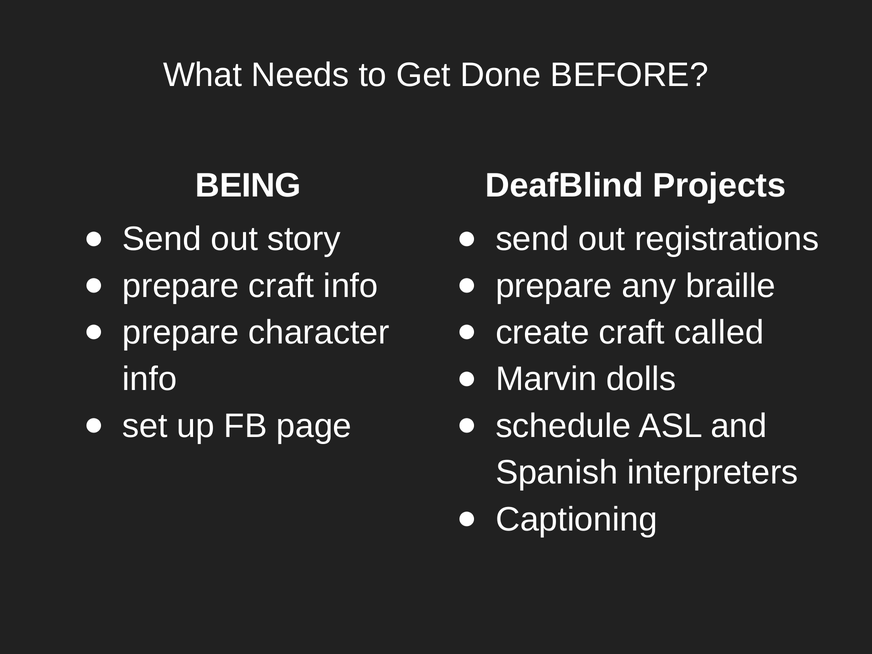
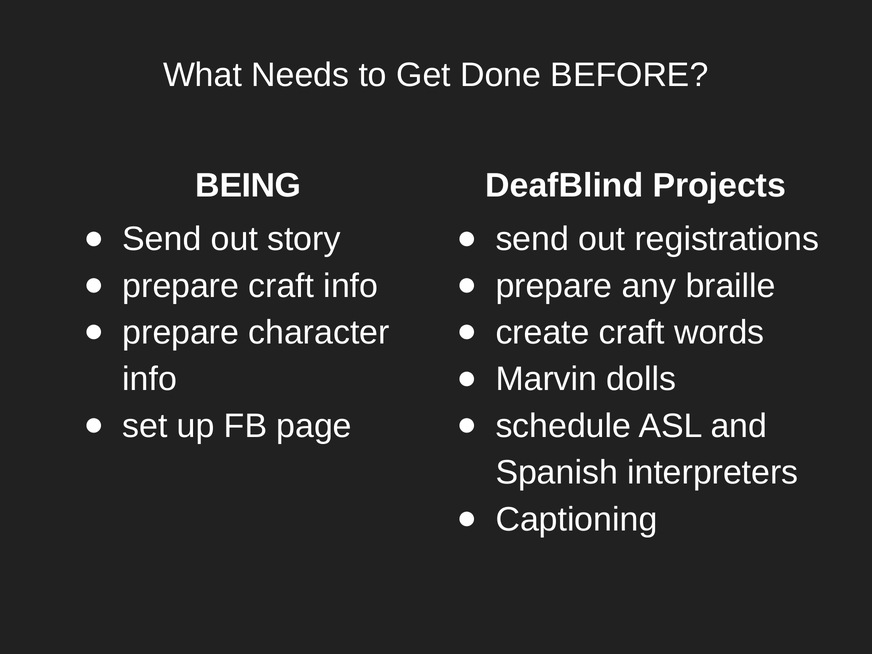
called: called -> words (719, 333)
